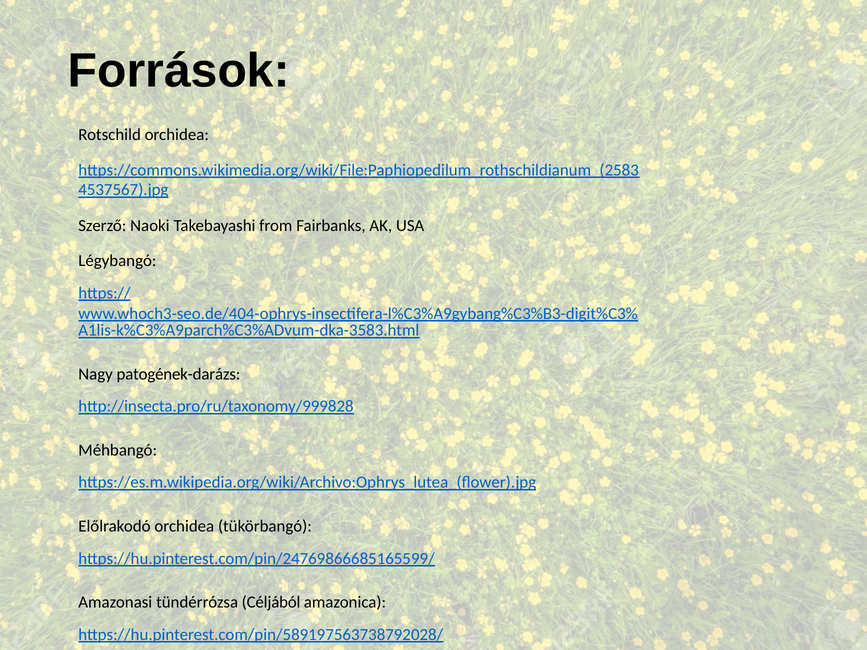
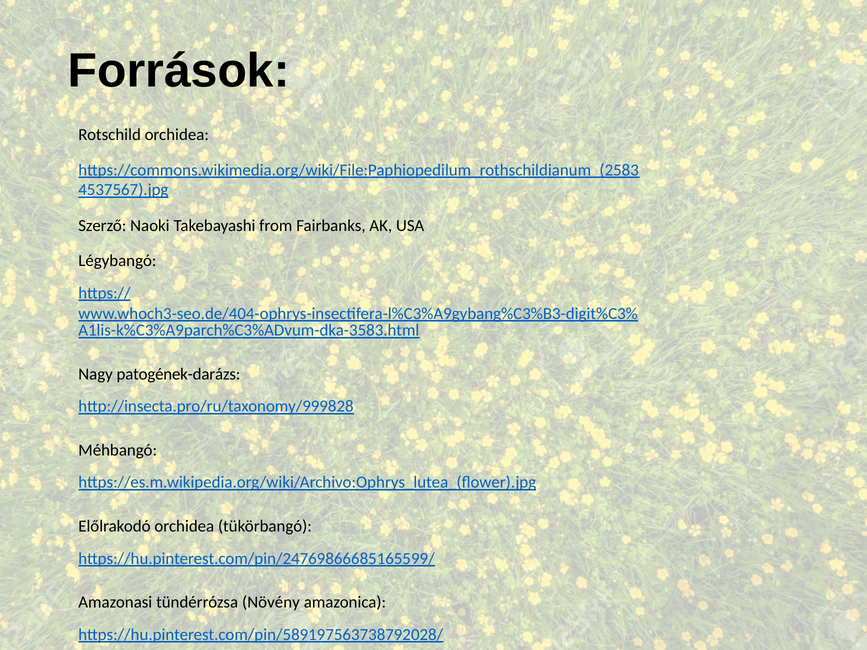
Céljából: Céljából -> Növény (271, 602)
